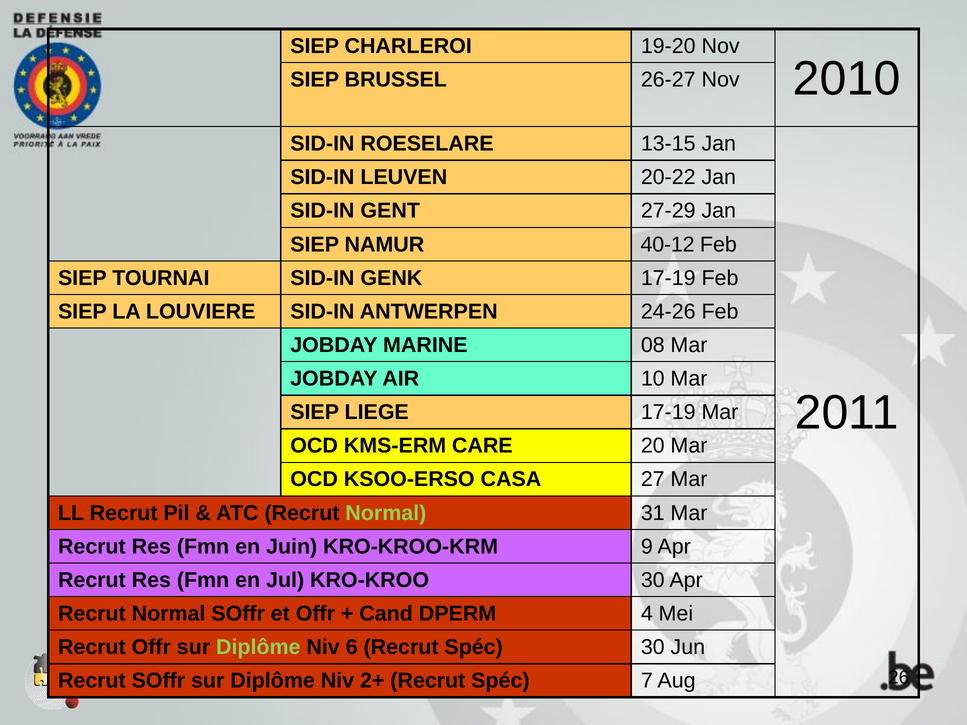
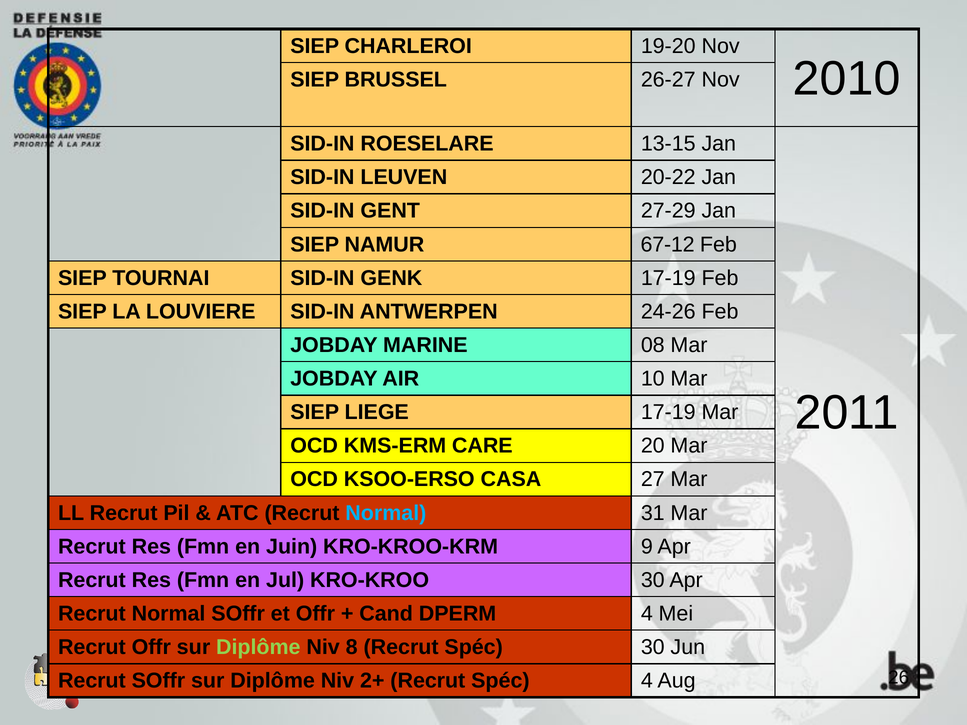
40-12: 40-12 -> 67-12 (668, 245)
Normal colour: light green -> light blue (386, 513)
6: 6 -> 8 (352, 647)
Spéc 7: 7 -> 4 (647, 681)
